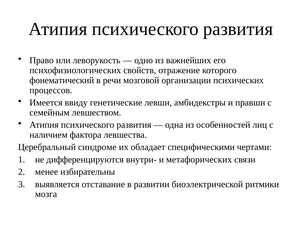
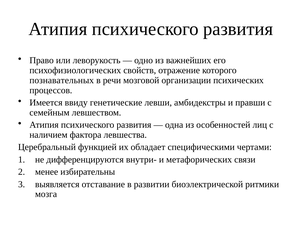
фонематический: фонематический -> познавательных (62, 80)
синдроме: синдроме -> функцией (97, 147)
